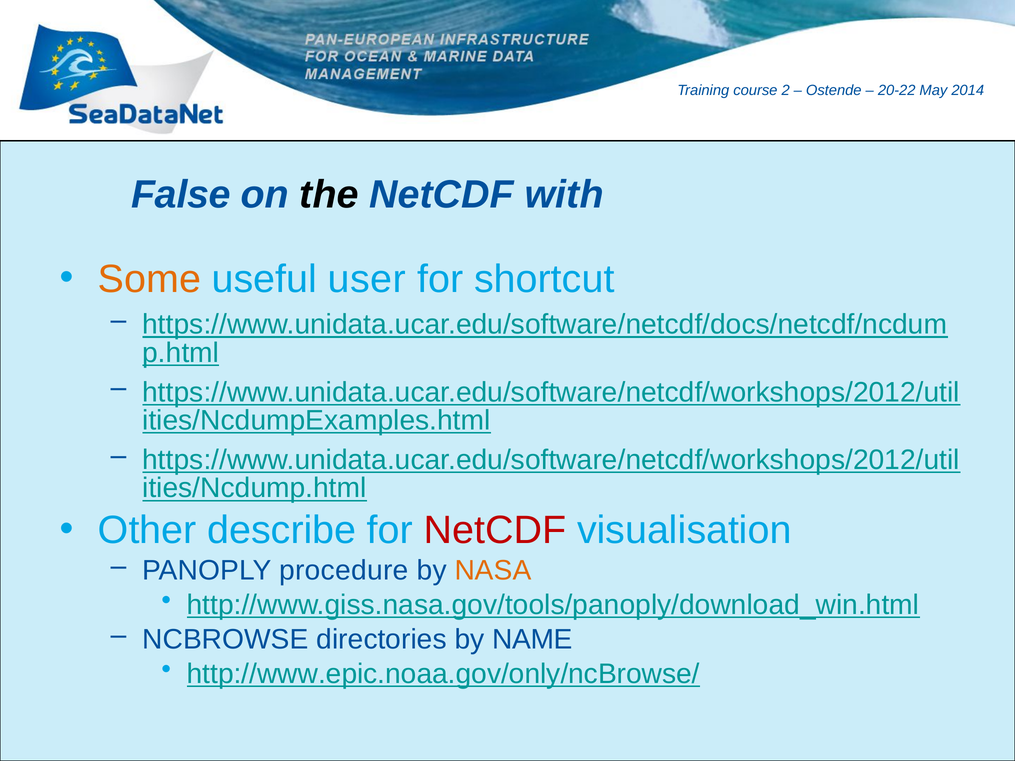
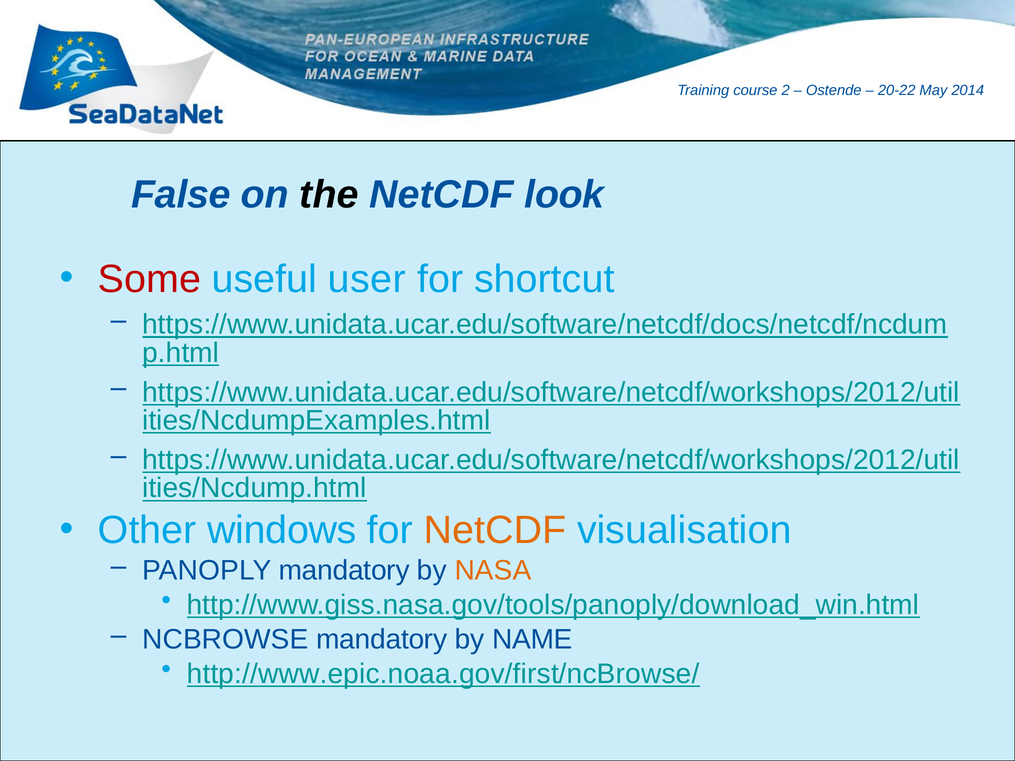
with: with -> look (564, 195)
Some colour: orange -> red (149, 279)
describe: describe -> windows (282, 530)
NetCDF colour: red -> orange (495, 530)
PANOPLY procedure: procedure -> mandatory (344, 571)
NCBROWSE directories: directories -> mandatory (382, 640)
http://www.epic.noaa.gov/only/ncBrowse/: http://www.epic.noaa.gov/only/ncBrowse/ -> http://www.epic.noaa.gov/first/ncBrowse/ (443, 674)
